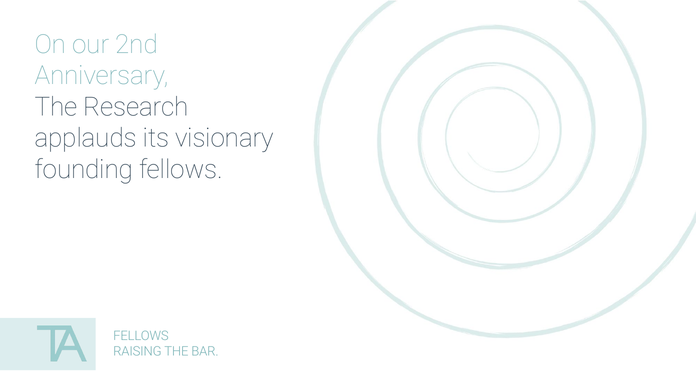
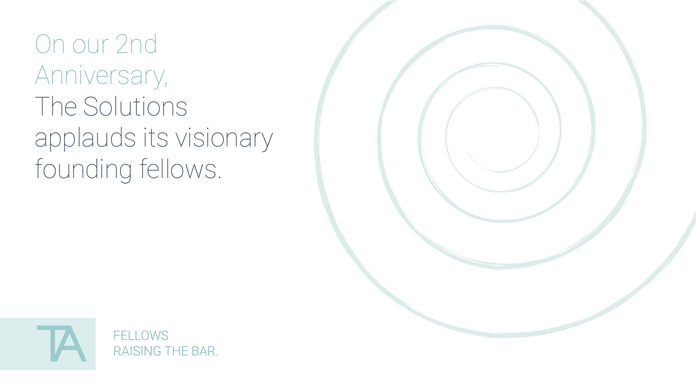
Research: Research -> Solutions (136, 107)
